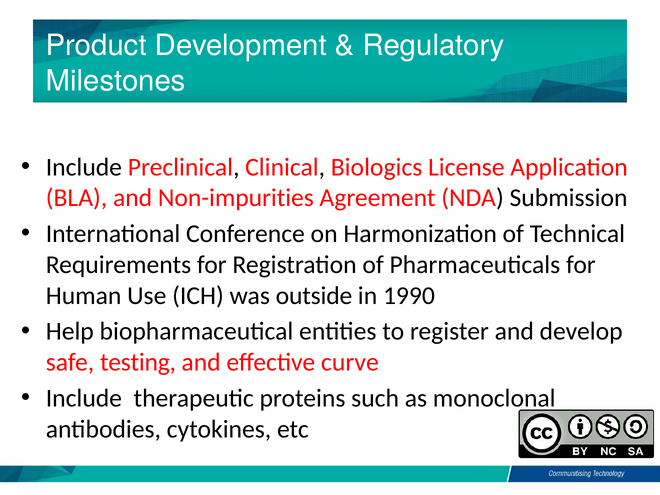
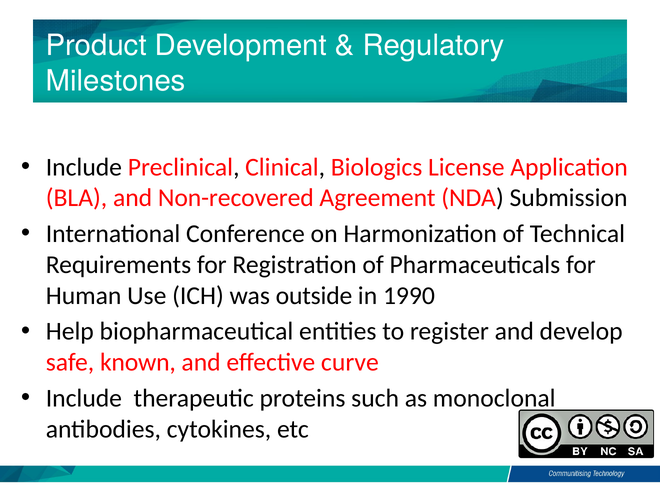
Non-impurities: Non-impurities -> Non-recovered (236, 198)
testing: testing -> known (138, 362)
